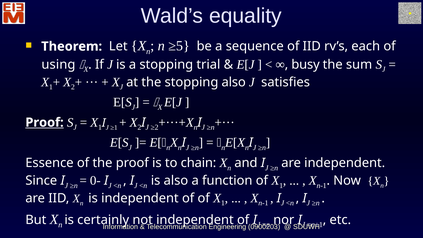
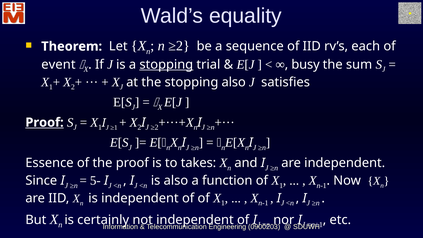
n ≥5: ≥5 -> ≥2 (179, 46)
using: using -> event (58, 64)
stopping underline: none -> present (166, 64)
chain: chain -> takes (198, 163)
0-: 0- -> 5- (95, 181)
